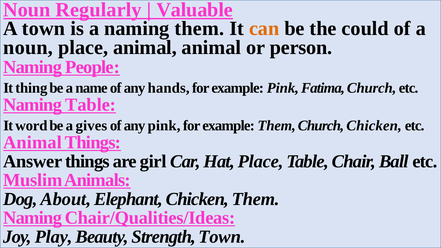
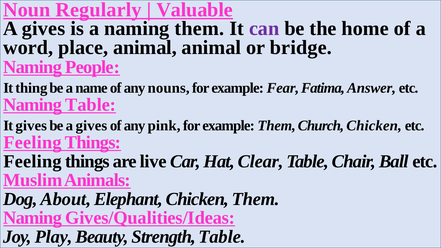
town: town -> gives (44, 29)
can colour: orange -> purple (264, 29)
could: could -> home (365, 29)
noun: noun -> word (28, 47)
person: person -> bridge (301, 47)
hands: hands -> nouns (169, 88)
example Pink: Pink -> Fear (283, 88)
Fatima Church: Church -> Answer (372, 88)
It word: word -> gives (31, 126)
Animal: Animal -> Feeling (33, 143)
Answer: Answer -> Feeling (33, 161)
girl: girl -> live (153, 161)
Hat Place: Place -> Clear (261, 161)
Chair/Qualities/Ideas: Chair/Qualities/Ideas -> Gives/Qualities/Ideas (150, 218)
Strength Town: Town -> Table (222, 237)
